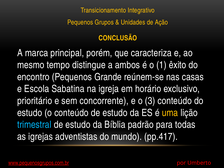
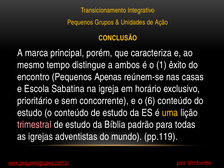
Grande: Grande -> Apenas (108, 77)
3: 3 -> 6 (150, 101)
trimestral colour: light blue -> pink (34, 125)
pp.417: pp.417 -> pp.119 (161, 137)
